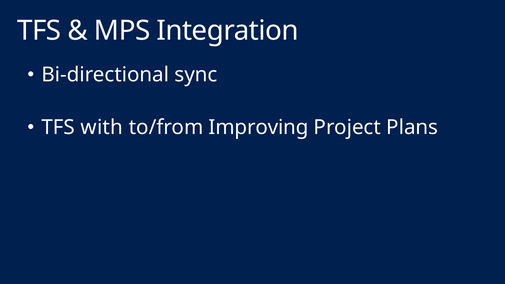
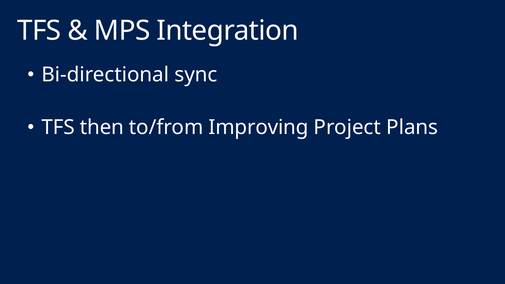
with: with -> then (102, 127)
